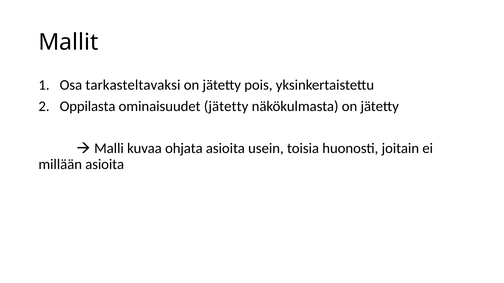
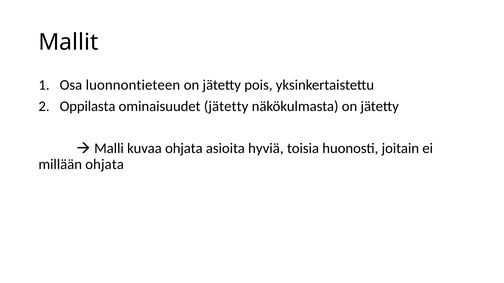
tarkasteltavaksi: tarkasteltavaksi -> luonnontieteen (133, 85)
usein: usein -> hyviä (266, 149)
millään asioita: asioita -> ohjata (105, 164)
